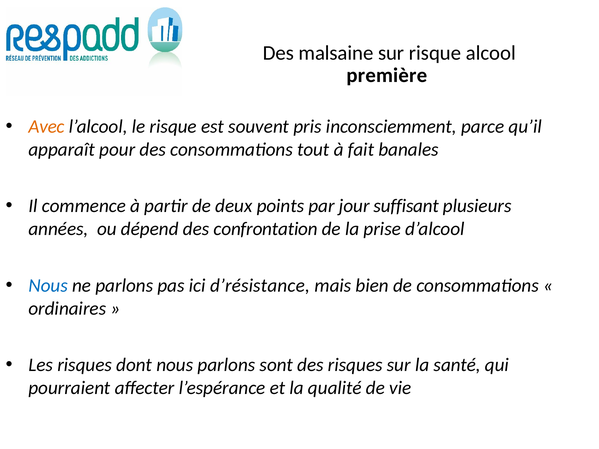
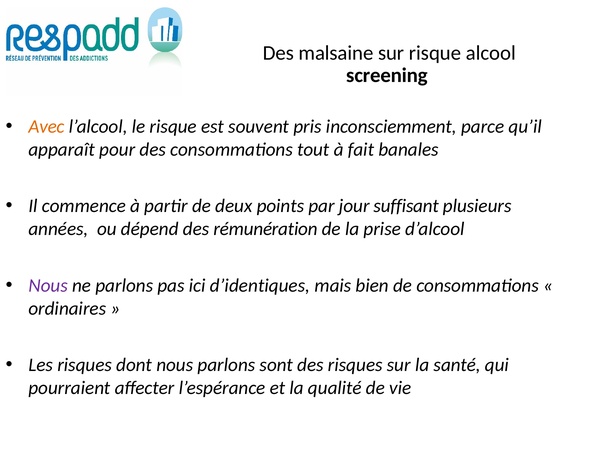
première: première -> screening (387, 75)
confrontation: confrontation -> rémunération (266, 229)
Nous colour: blue -> purple (48, 286)
d’résistance: d’résistance -> d’identiques (260, 286)
